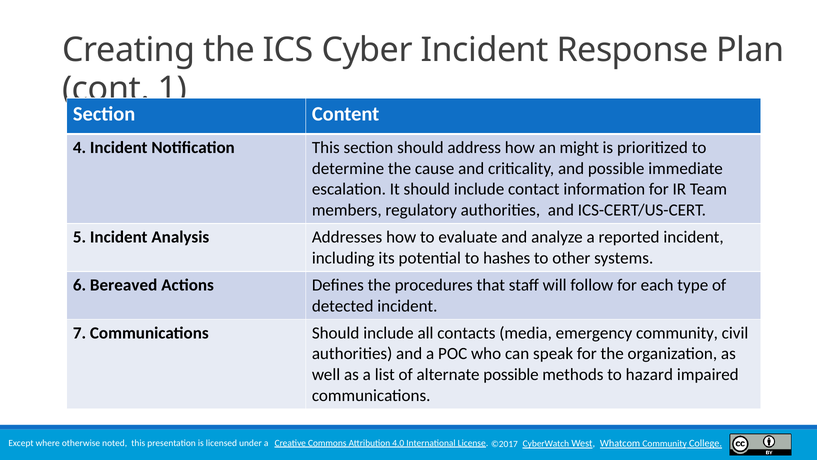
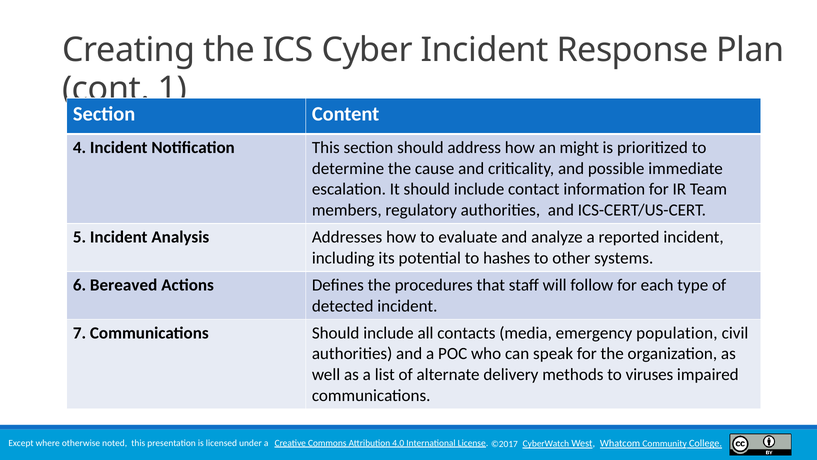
emergency community: community -> population (677, 333)
alternate possible: possible -> delivery (511, 374)
hazard: hazard -> viruses (649, 374)
